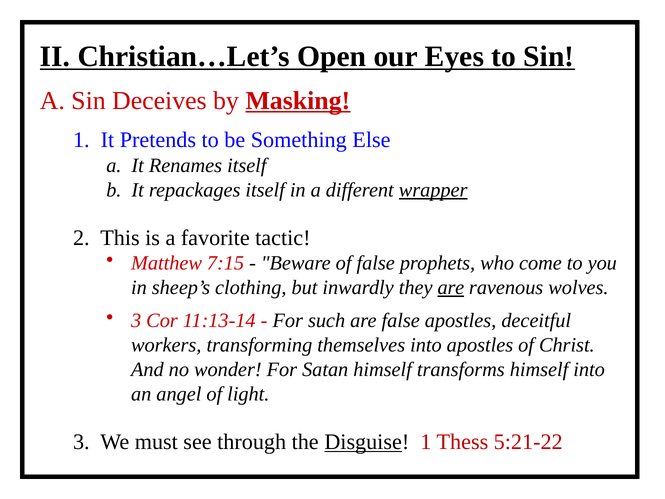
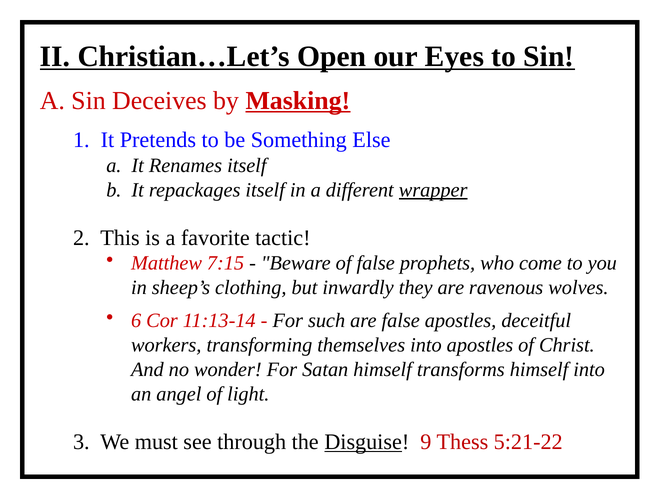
are underline: present -> none (451, 287)
3: 3 -> 6 (136, 321)
Disguise 1: 1 -> 9 (426, 442)
